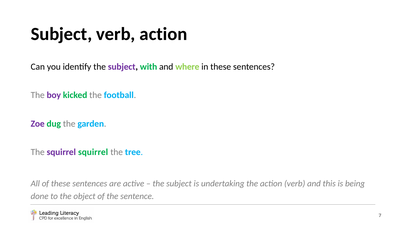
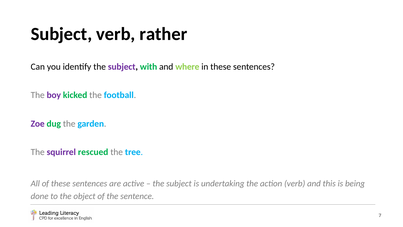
verb action: action -> rather (163, 34)
squirrel squirrel: squirrel -> rescued (93, 152)
